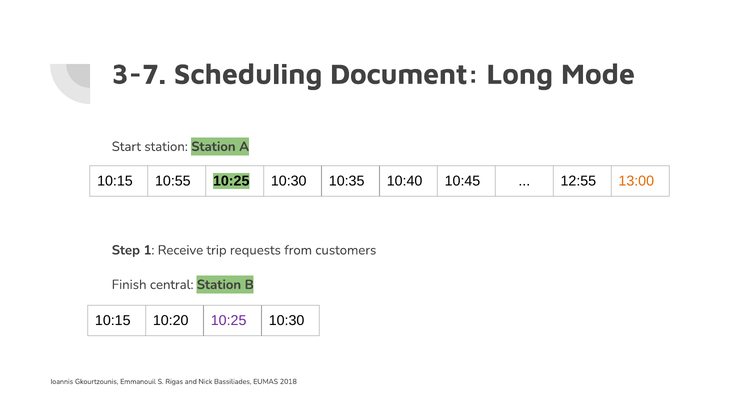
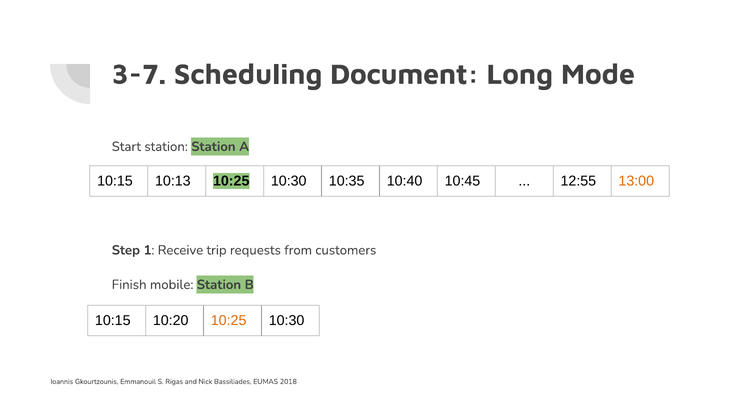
10:55: 10:55 -> 10:13 (173, 181)
central: central -> mobile (172, 284)
10:25 colour: purple -> orange (229, 321)
